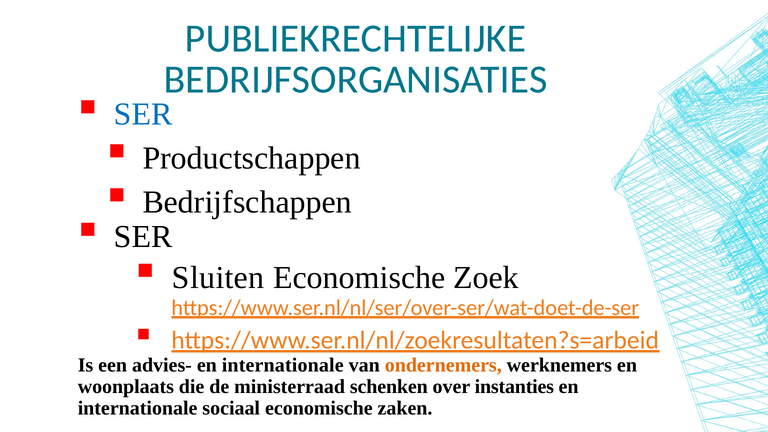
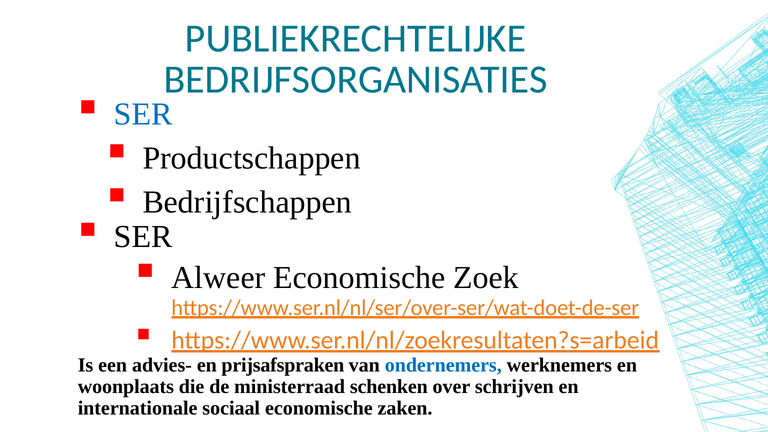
Sluiten: Sluiten -> Alweer (218, 278)
advies- en internationale: internationale -> prijsafspraken (283, 365)
ondernemers colour: orange -> blue (443, 365)
instanties: instanties -> schrijven (514, 387)
